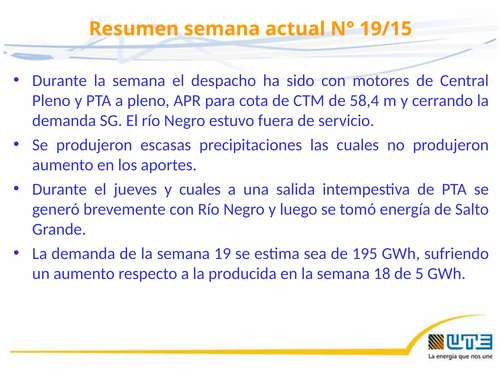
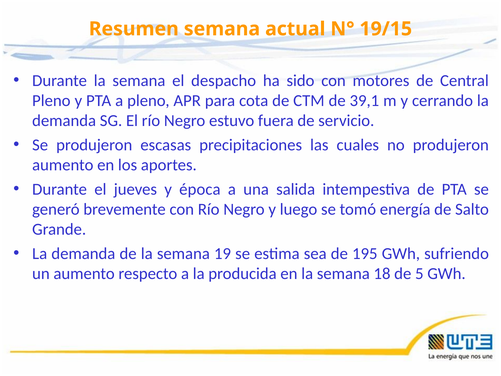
58,4: 58,4 -> 39,1 (364, 101)
y cuales: cuales -> época (200, 189)
